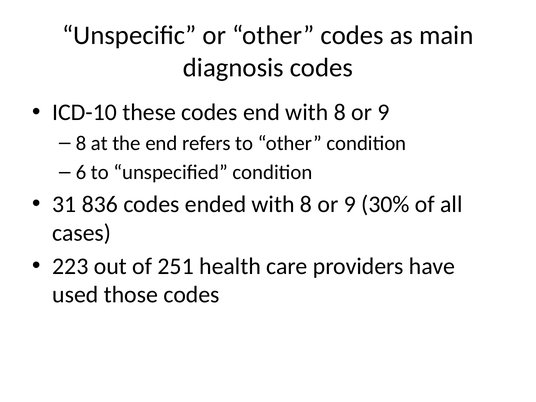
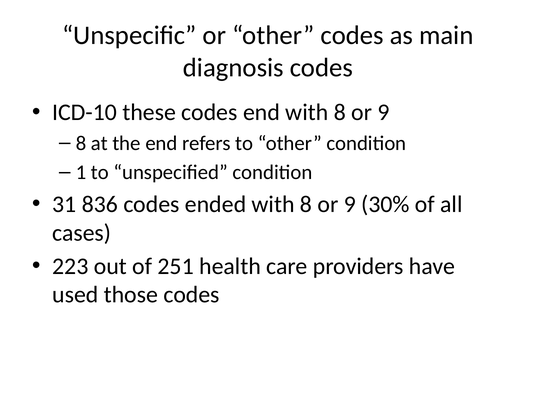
6: 6 -> 1 (81, 172)
